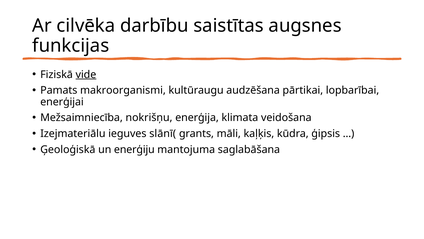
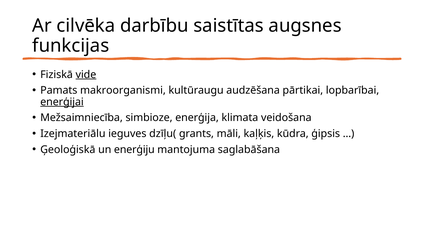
enerģijai underline: none -> present (62, 102)
nokrišņu: nokrišņu -> simbioze (149, 118)
slānī(: slānī( -> dzīļu( (163, 133)
